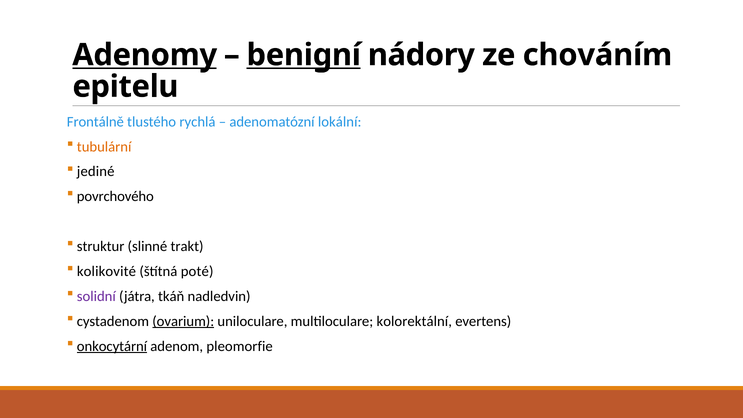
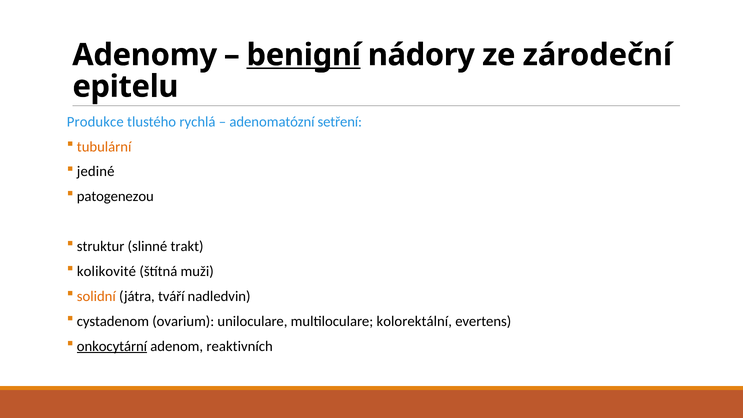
Adenomy underline: present -> none (145, 55)
chováním: chováním -> zárodeční (597, 55)
Frontálně: Frontálně -> Produkce (95, 122)
lokální: lokální -> setření (340, 122)
povrchového: povrchového -> patogenezou (115, 197)
poté: poté -> muži (197, 271)
solidní colour: purple -> orange (96, 296)
tkáň: tkáň -> tváří (171, 296)
ovarium underline: present -> none (183, 321)
pleomorfie: pleomorfie -> reaktivních (240, 346)
